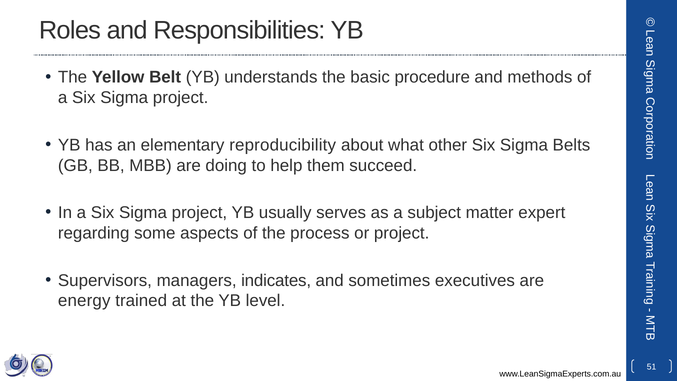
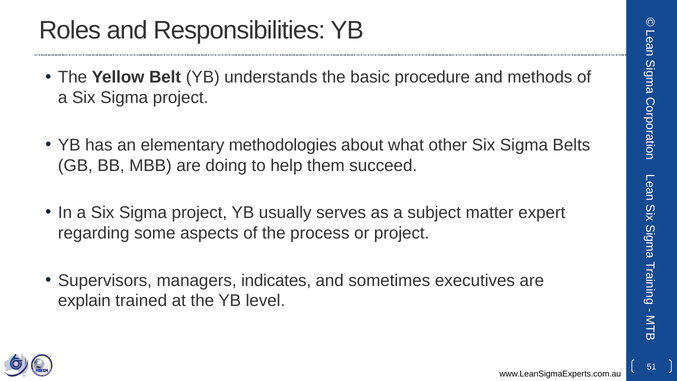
reproducibility: reproducibility -> methodologies (283, 145)
energy: energy -> explain (84, 301)
